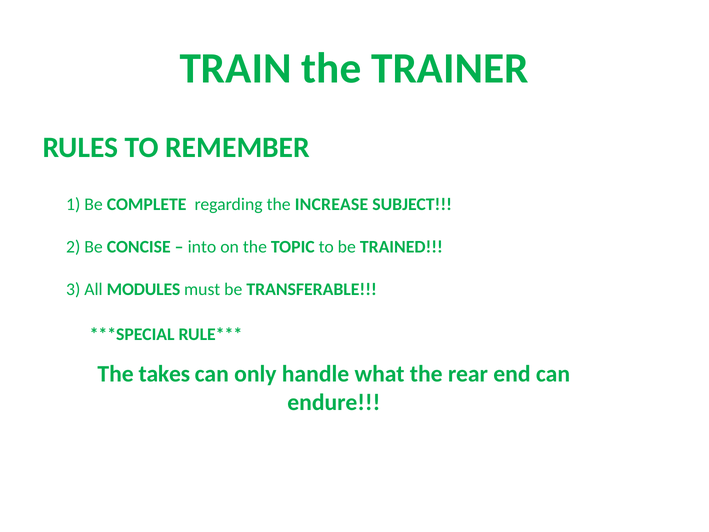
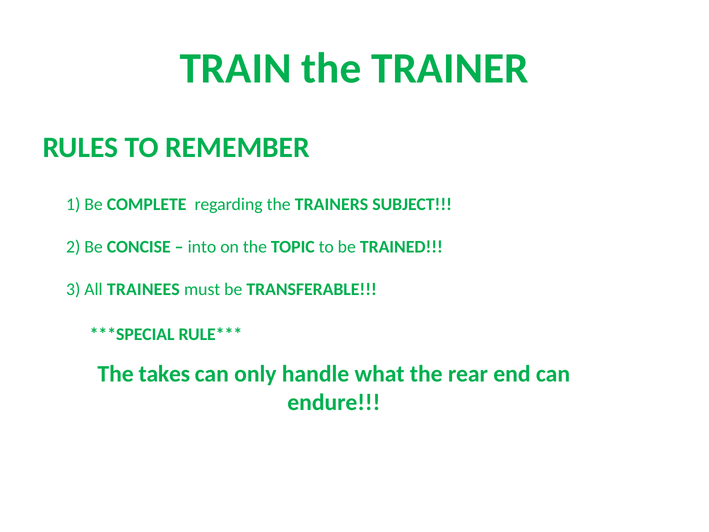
INCREASE: INCREASE -> TRAINERS (332, 204)
MODULES: MODULES -> TRAINEES (143, 289)
